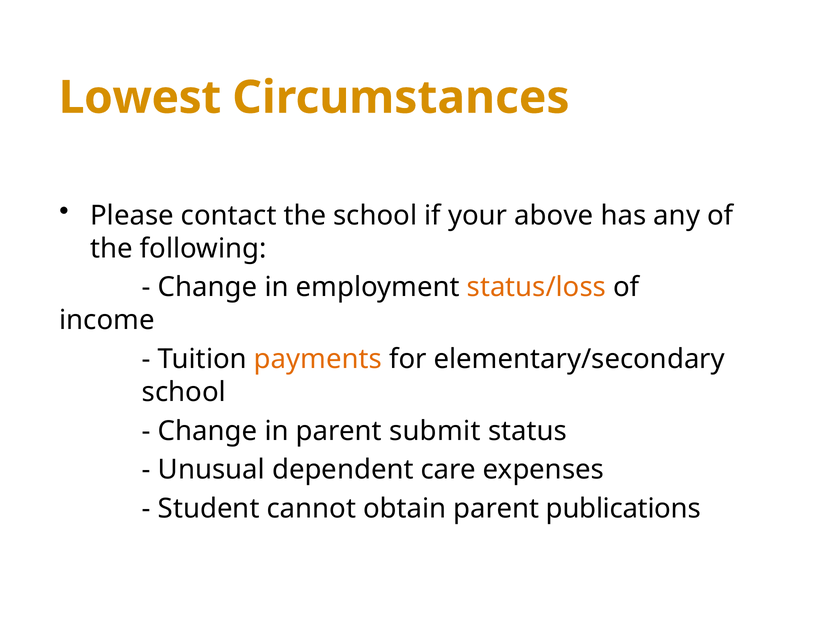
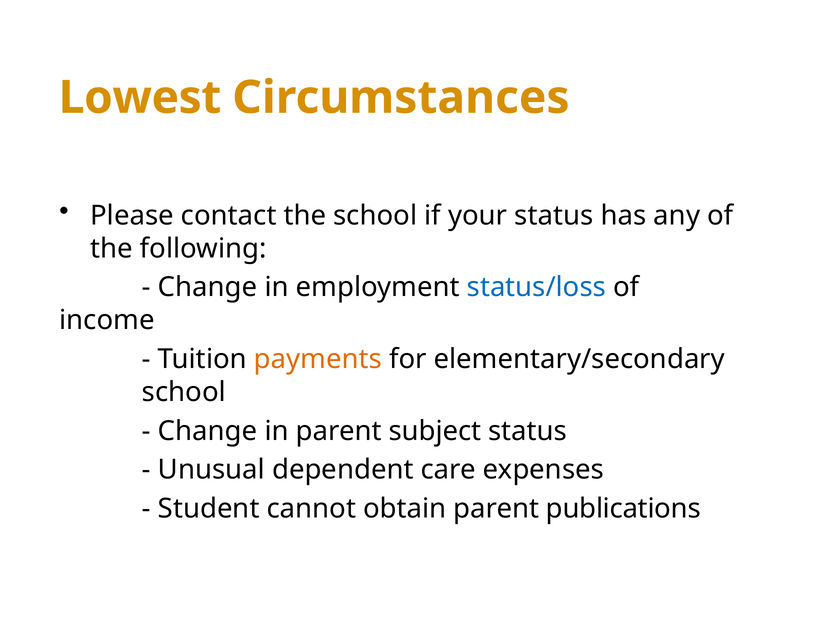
your above: above -> status (554, 216)
status/loss colour: orange -> blue (536, 287)
submit: submit -> subject (435, 431)
